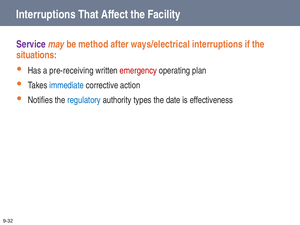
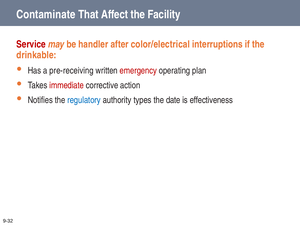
Interruptions: Interruptions -> Contaminate (46, 15)
Service colour: purple -> red (31, 44)
method: method -> handler (93, 44)
ways/electrical: ways/electrical -> color/electrical (160, 44)
situations: situations -> drinkable (36, 55)
immediate colour: blue -> red (67, 85)
